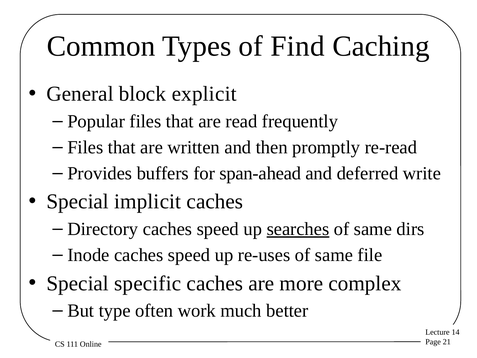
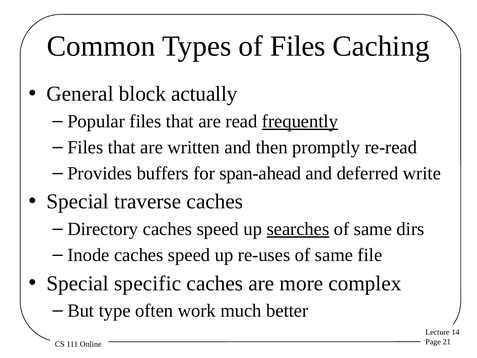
of Find: Find -> Files (298, 46)
explicit: explicit -> actually (204, 94)
frequently underline: none -> present (300, 121)
implicit: implicit -> traverse (148, 202)
